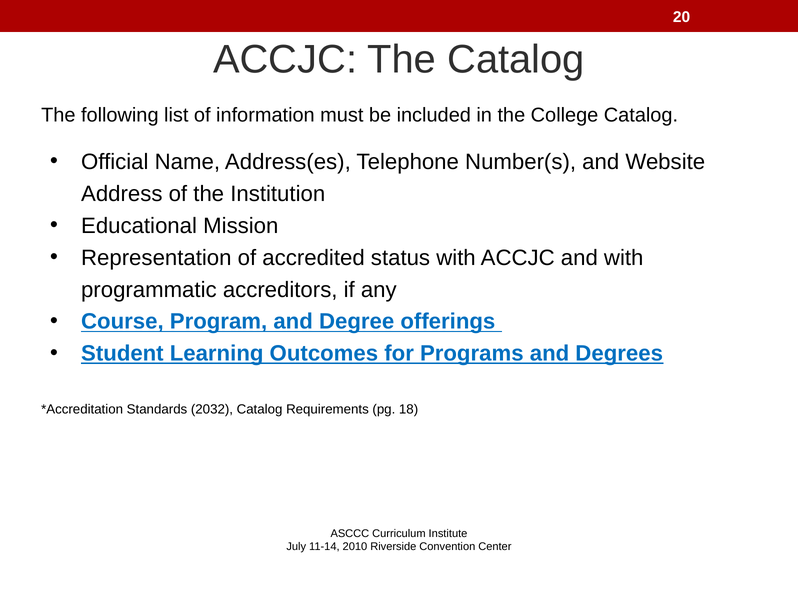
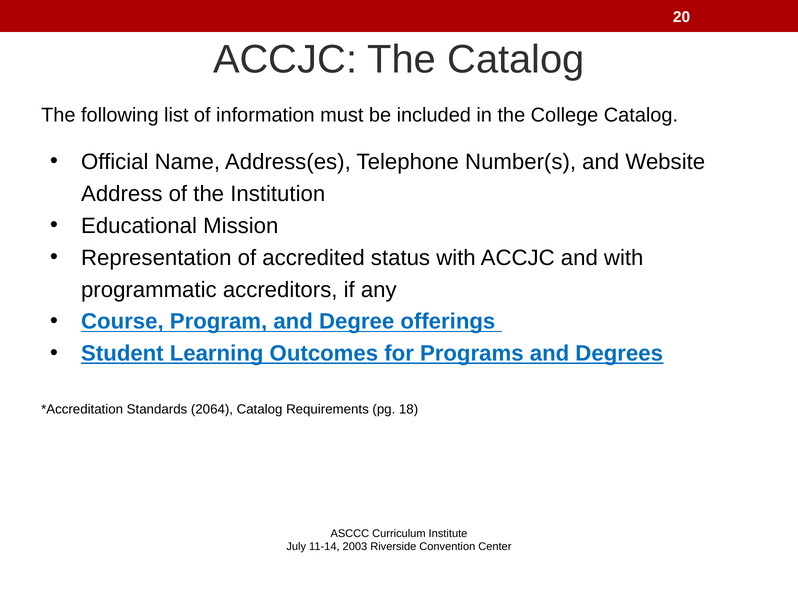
2032: 2032 -> 2064 (212, 409)
2010: 2010 -> 2003 (355, 546)
